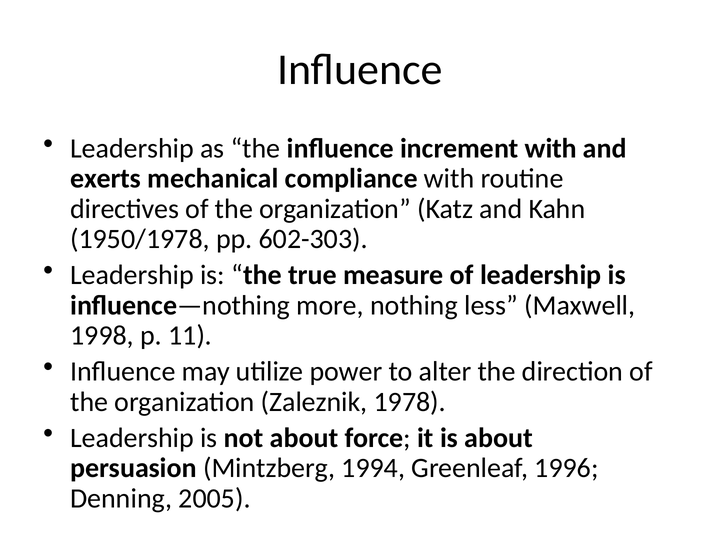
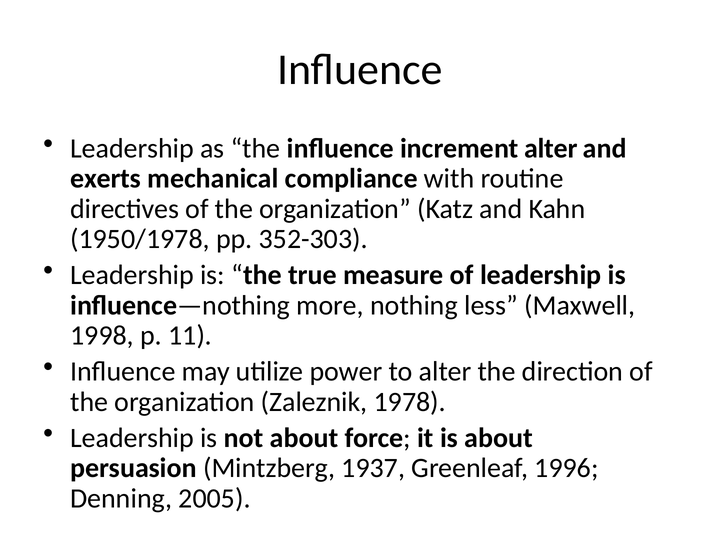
increment with: with -> alter (551, 148)
602-303: 602-303 -> 352-303 (313, 239)
1994: 1994 -> 1937 (373, 468)
